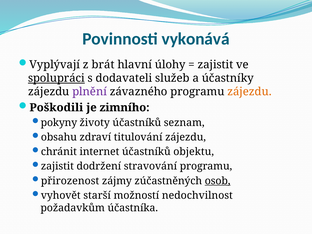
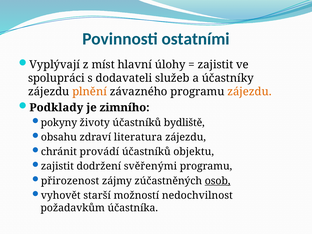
vykonává: vykonává -> ostatními (196, 39)
brát: brát -> míst (103, 65)
spolupráci underline: present -> none (56, 78)
plnění colour: purple -> orange (90, 92)
Poškodili: Poškodili -> Podklady (56, 108)
seznam: seznam -> bydliště (184, 123)
titulování: titulování -> literatura (138, 137)
internet: internet -> provádí (99, 152)
stravování: stravování -> svěřenými (150, 166)
